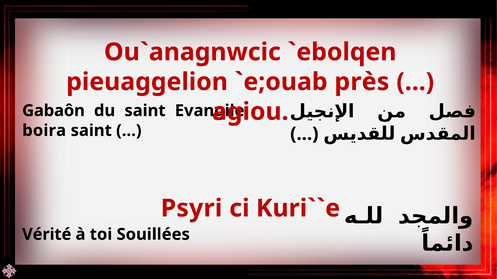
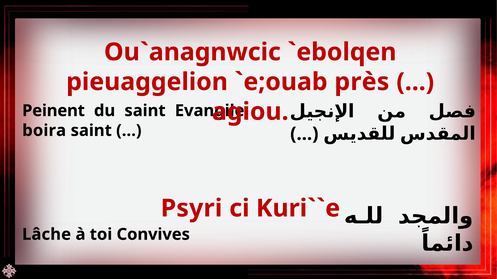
Gabaôn: Gabaôn -> Peinent (53, 111)
Vérité: Vérité -> Lâche (47, 235)
Souillées: Souillées -> Convives (153, 235)
